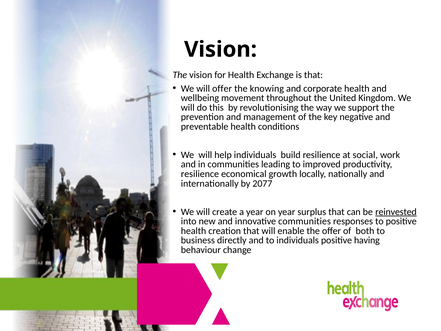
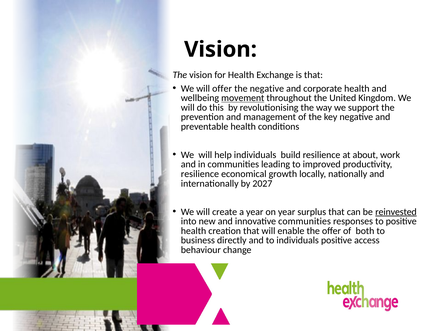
the knowing: knowing -> negative (267, 88)
movement underline: none -> present (243, 98)
social: social -> about (365, 155)
2077: 2077 -> 2027 (262, 183)
having: having -> access (367, 240)
